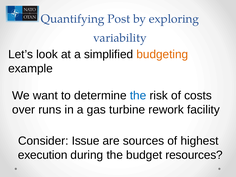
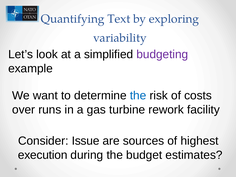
Post: Post -> Text (119, 19)
budgeting colour: orange -> purple (162, 54)
resources: resources -> estimates (194, 155)
